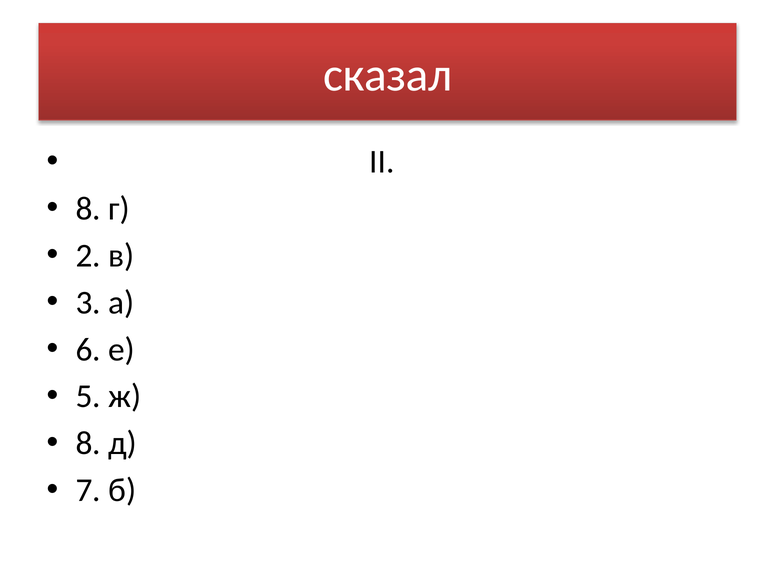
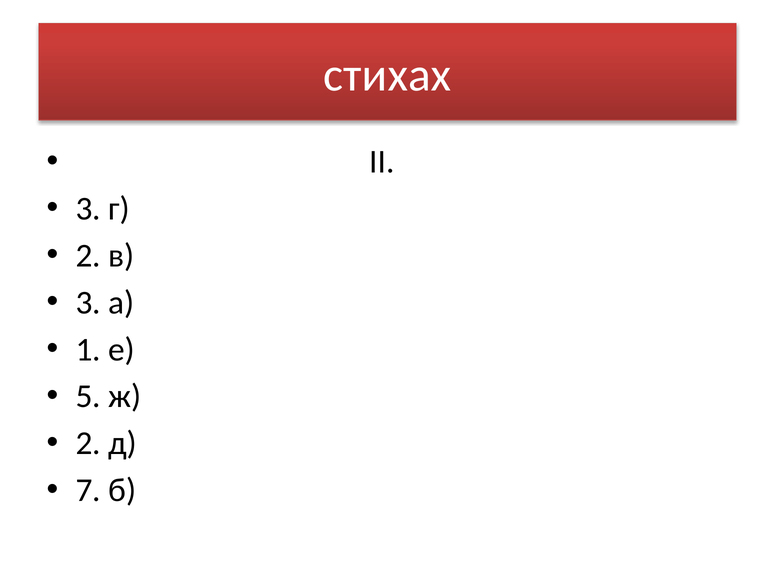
сказал: сказал -> стихах (387, 75)
8: 8 -> 3 (88, 209)
6: 6 -> 1 (88, 350)
8: 8 -> 2 (88, 444)
